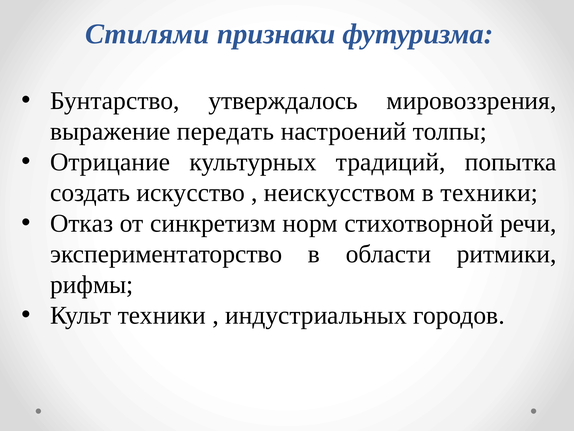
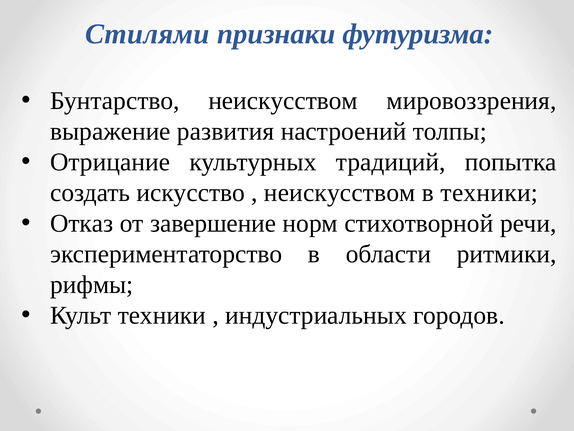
Бунтарство утверждалось: утверждалось -> неискусством (283, 101)
передать: передать -> развития (226, 131)
синкретизм: синкретизм -> завершение (213, 223)
